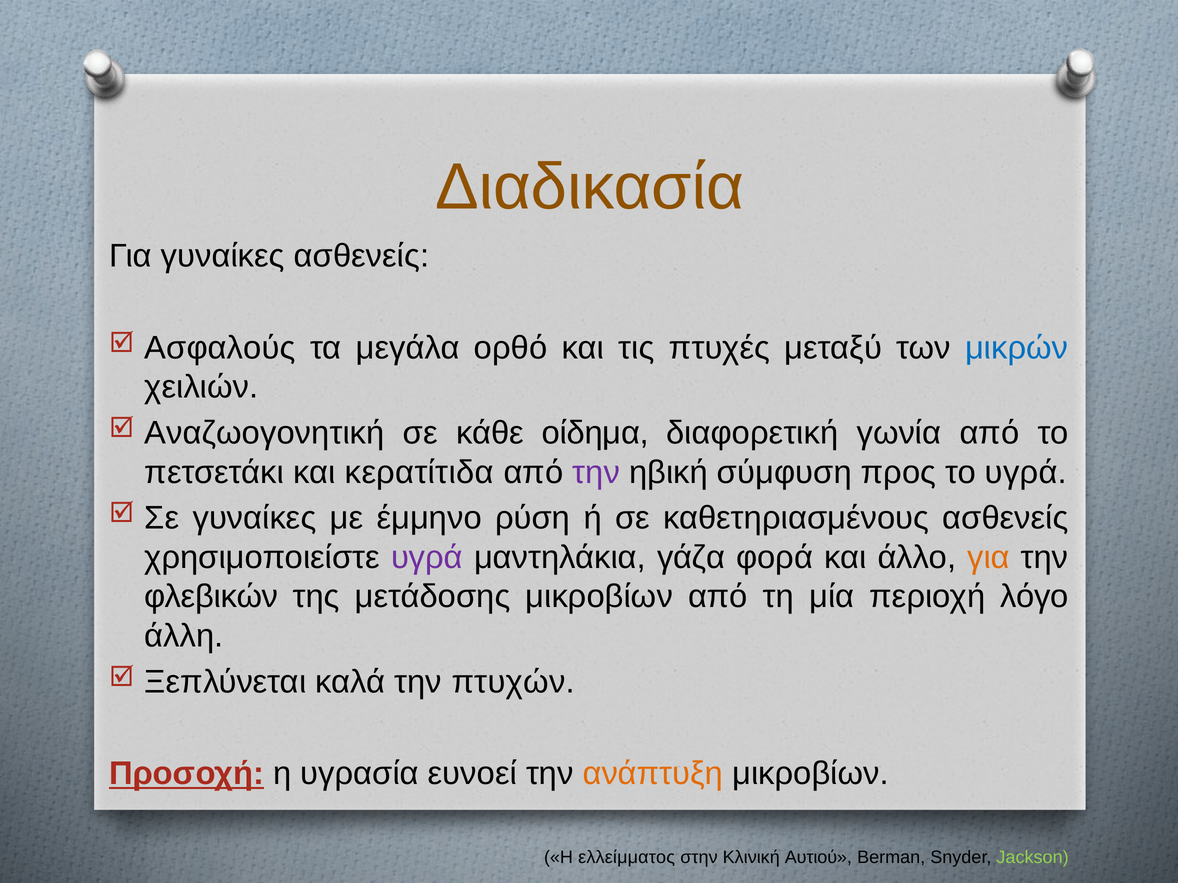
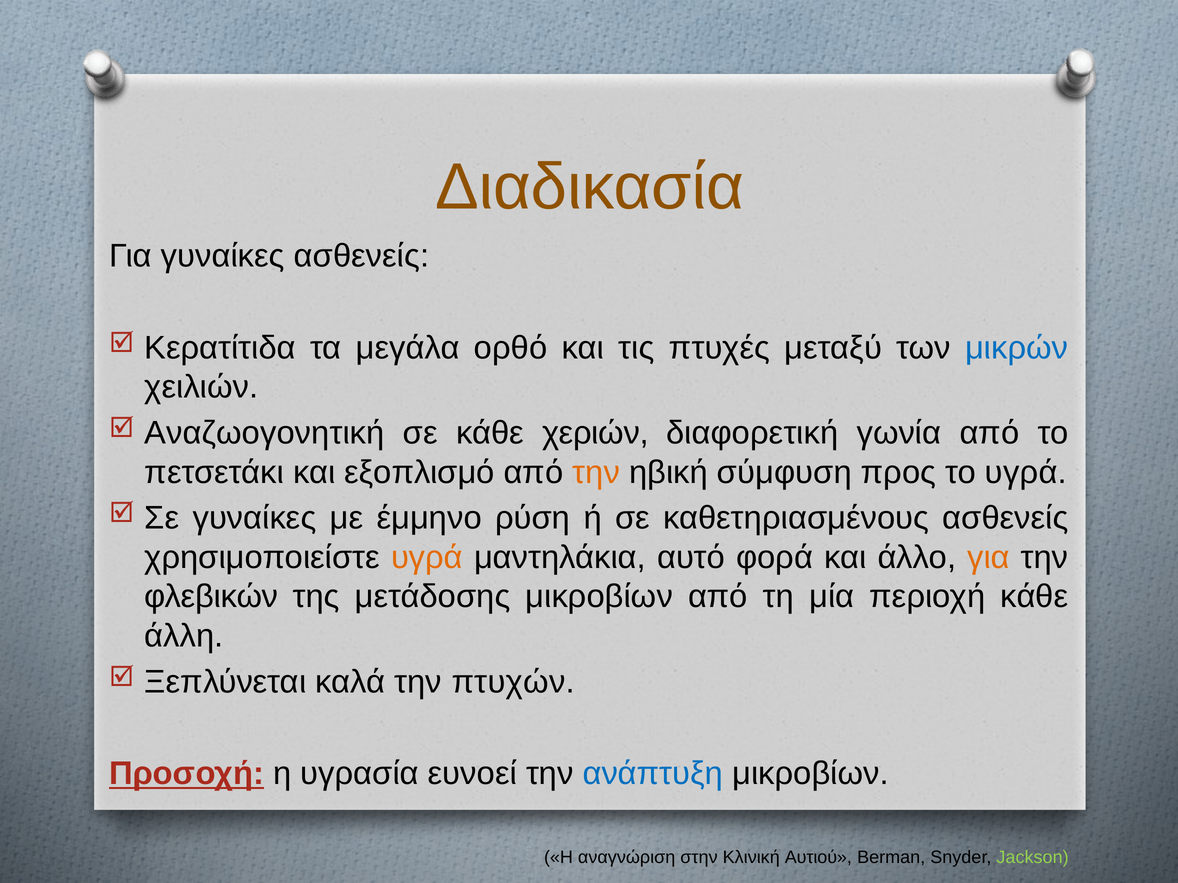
Ασφαλούς: Ασφαλούς -> Κερατίτιδα (220, 348)
οίδημα: οίδημα -> χεριών (595, 433)
κερατίτιδα: κερατίτιδα -> εξοπλισμό (420, 472)
την colour: purple -> orange (596, 472)
υγρά colour: purple -> orange (427, 558)
γάζα: γάζα -> αυτό (691, 558)
περιοχή λόγο: λόγο -> κάθε (1034, 597)
ανάπτυξη colour: orange -> blue (653, 774)
ελλείμματος: ελλείμματος -> αναγνώριση (627, 858)
